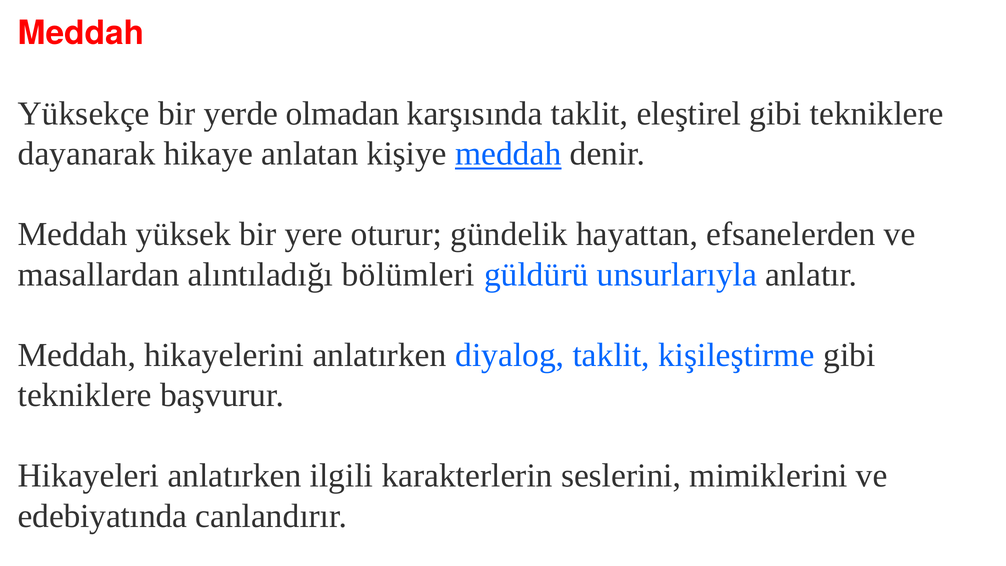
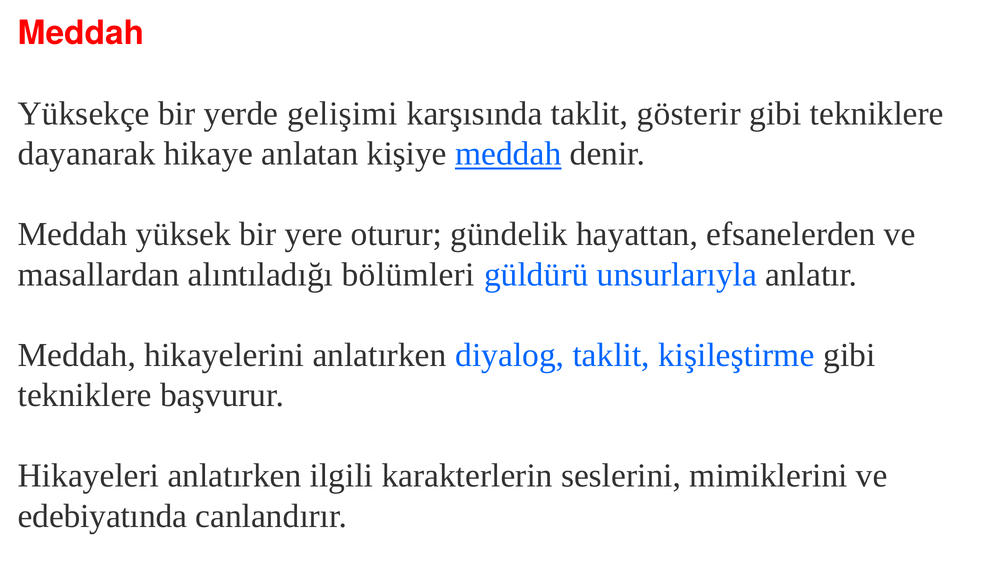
olmadan: olmadan -> gelişimi (342, 114)
eleştirel: eleştirel -> gösterir (689, 114)
